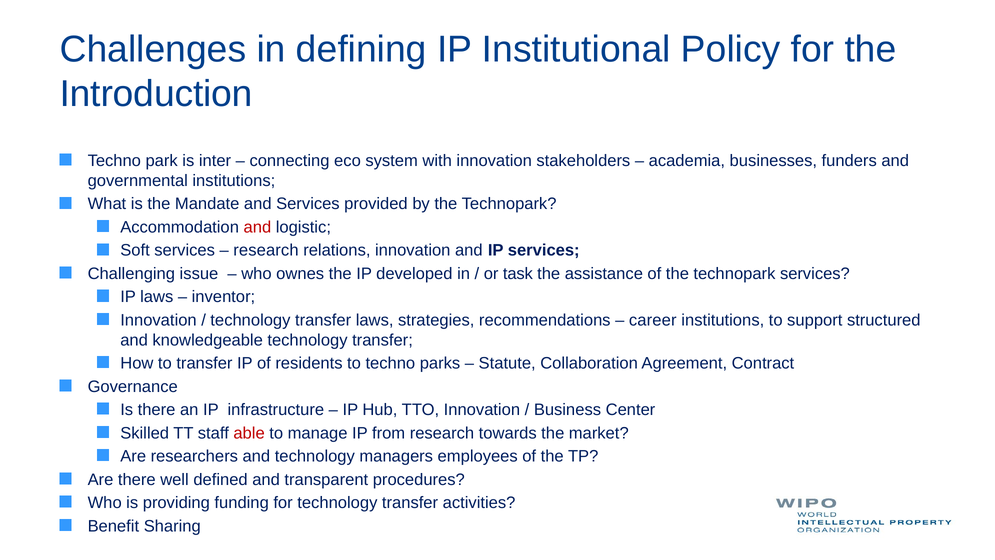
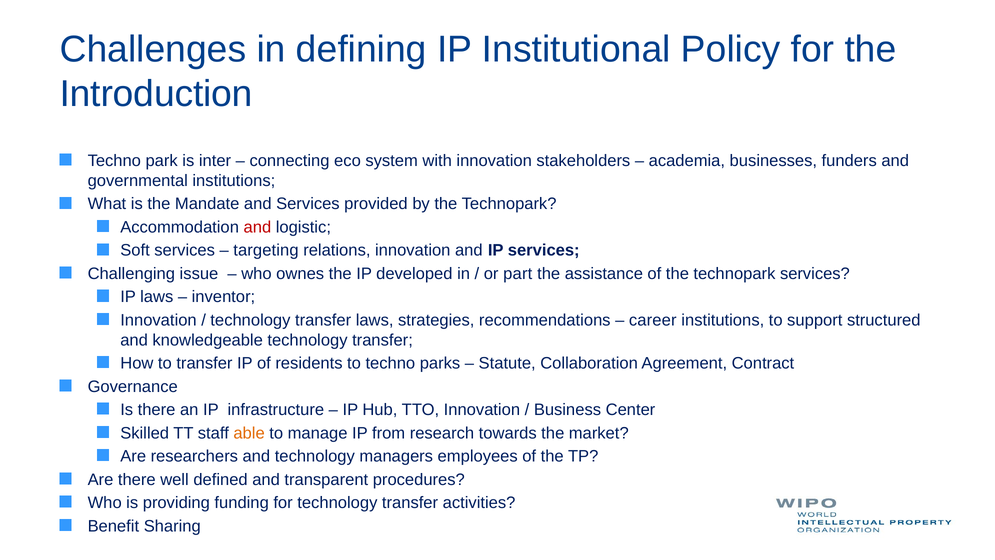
research: research -> targeting (266, 250)
task: task -> part (518, 274)
able colour: red -> orange (249, 433)
